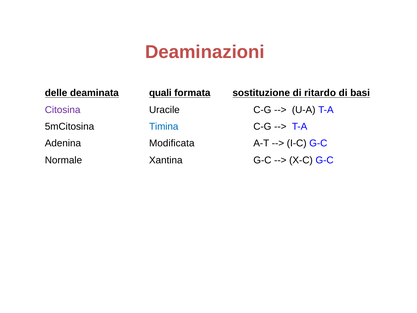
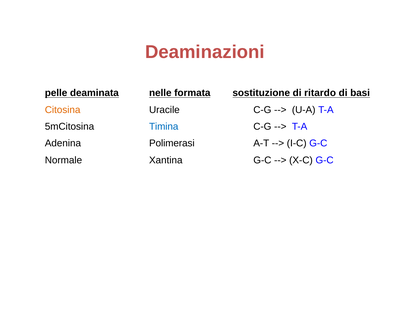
delle: delle -> pelle (56, 93)
quali: quali -> nelle (160, 93)
Citosina colour: purple -> orange (63, 110)
Modificata: Modificata -> Polimerasi (172, 143)
